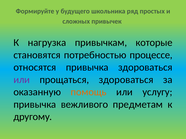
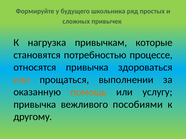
или colour: purple -> orange (22, 80)
прощаться здороваться: здороваться -> выполнении (126, 80)
предметам: предметам -> пособиями (138, 105)
